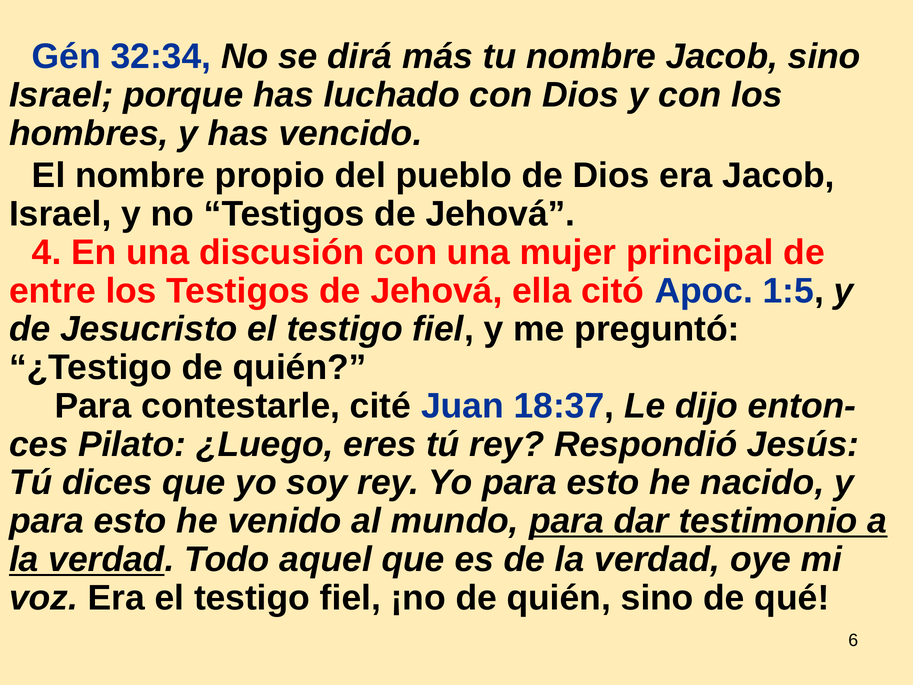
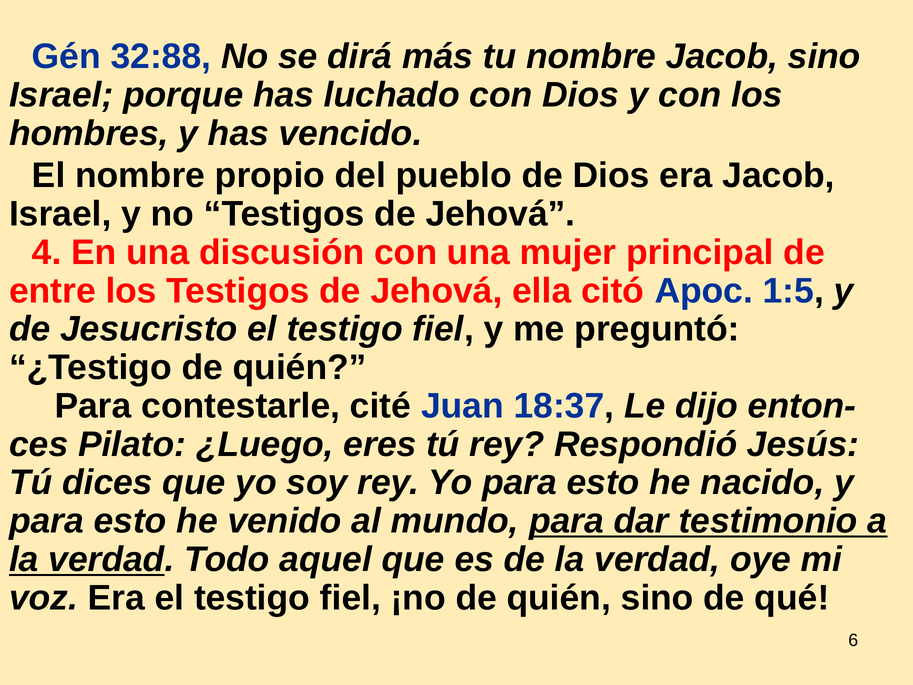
32:34: 32:34 -> 32:88 (161, 57)
